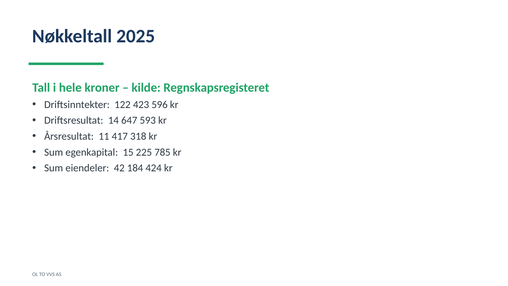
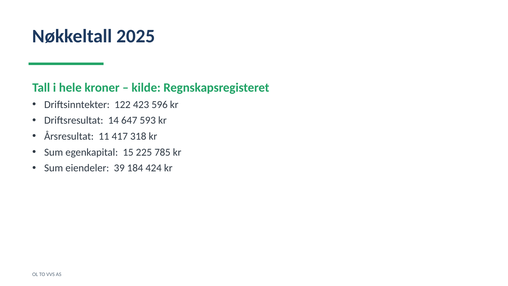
42: 42 -> 39 (119, 168)
